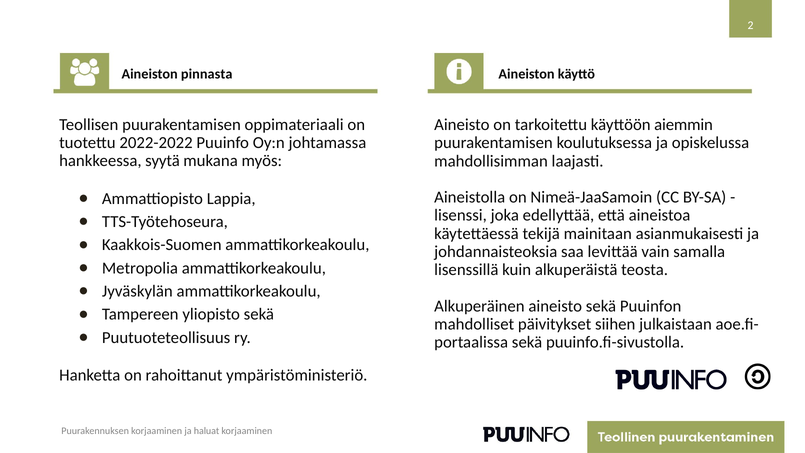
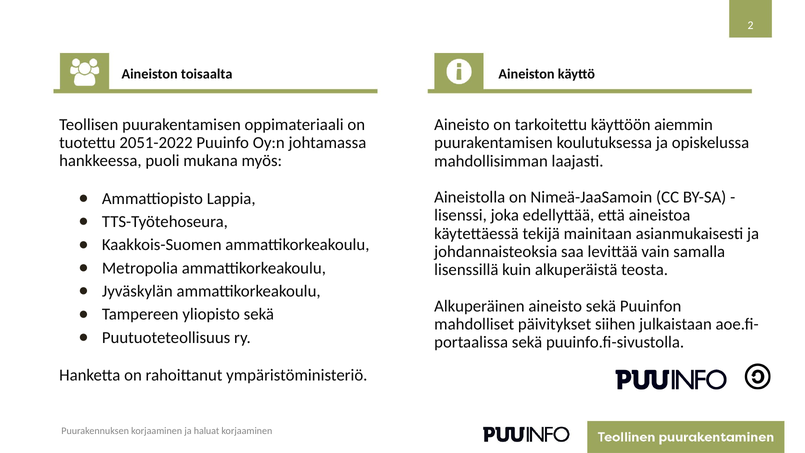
pinnasta: pinnasta -> toisaalta (207, 74)
2022-2022: 2022-2022 -> 2051-2022 (156, 143)
syytä: syytä -> puoli (162, 161)
